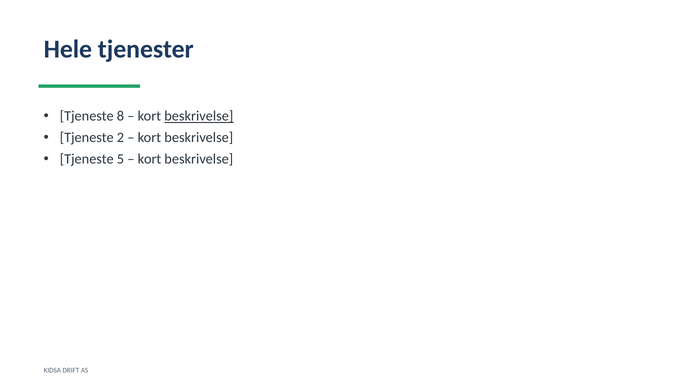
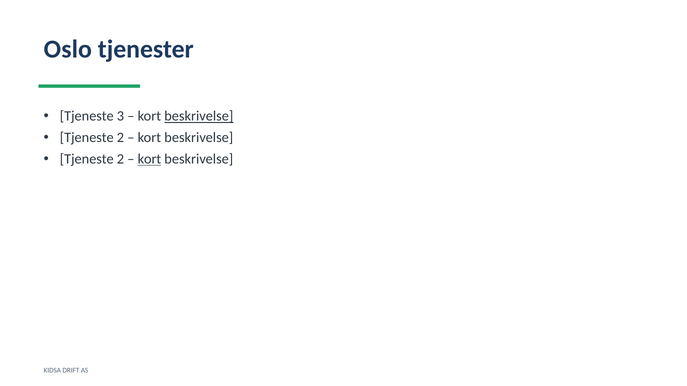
Hele: Hele -> Oslo (68, 49)
8: 8 -> 3 (120, 116)
5: 5 -> 2 (120, 159)
kort underline: none -> present (149, 159)
